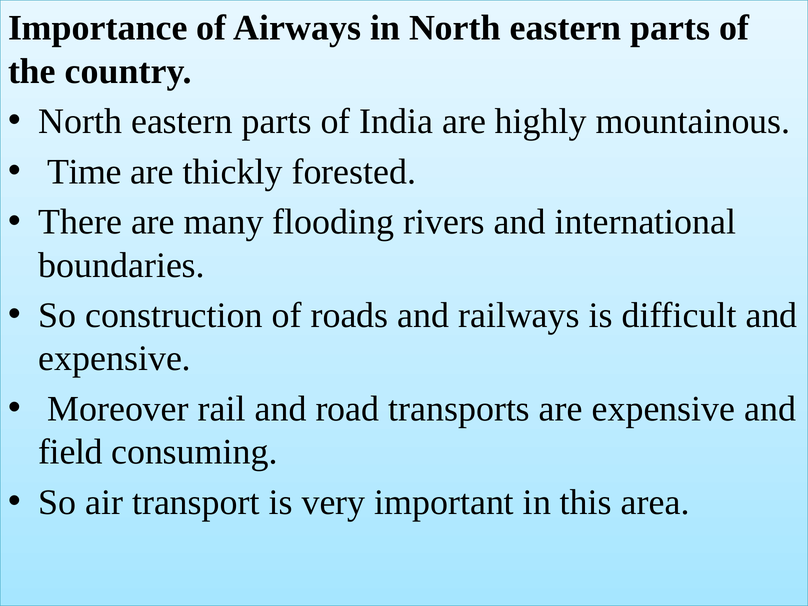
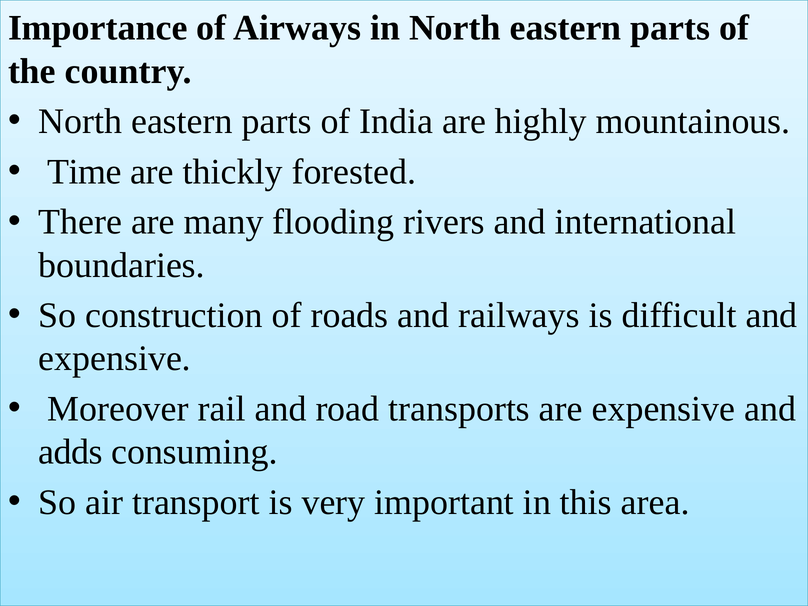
field: field -> adds (70, 452)
